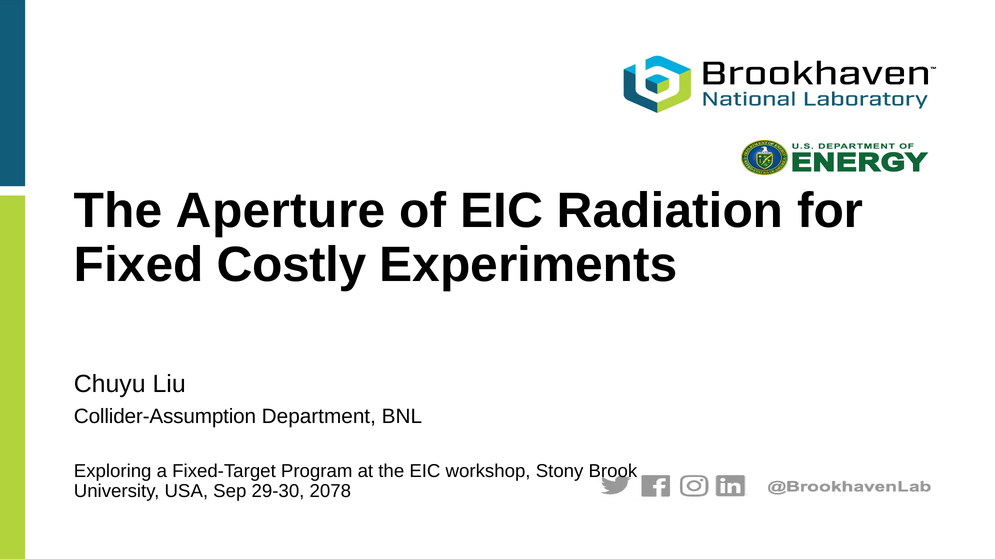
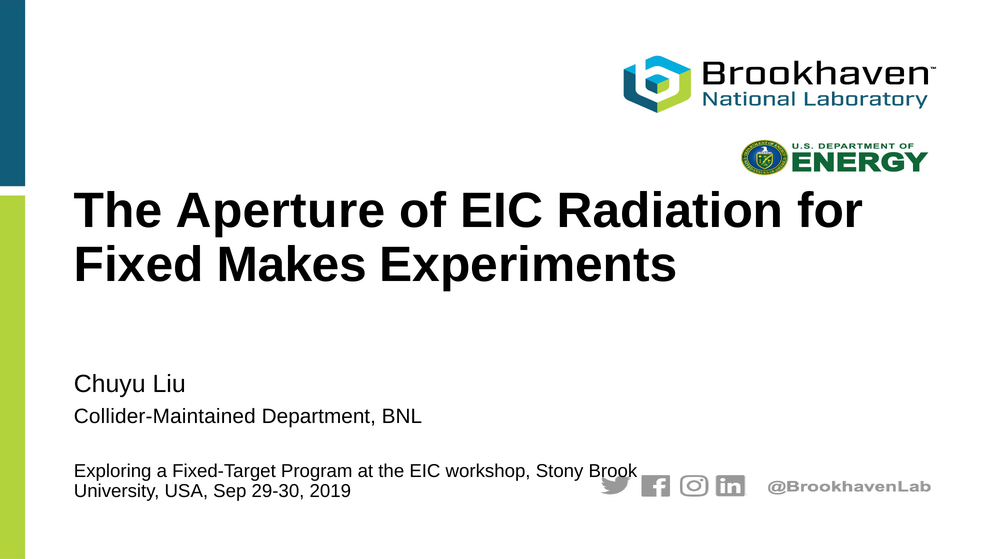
Costly: Costly -> Makes (292, 265)
Collider-Assumption: Collider-Assumption -> Collider-Maintained (165, 417)
2078: 2078 -> 2019 (330, 492)
